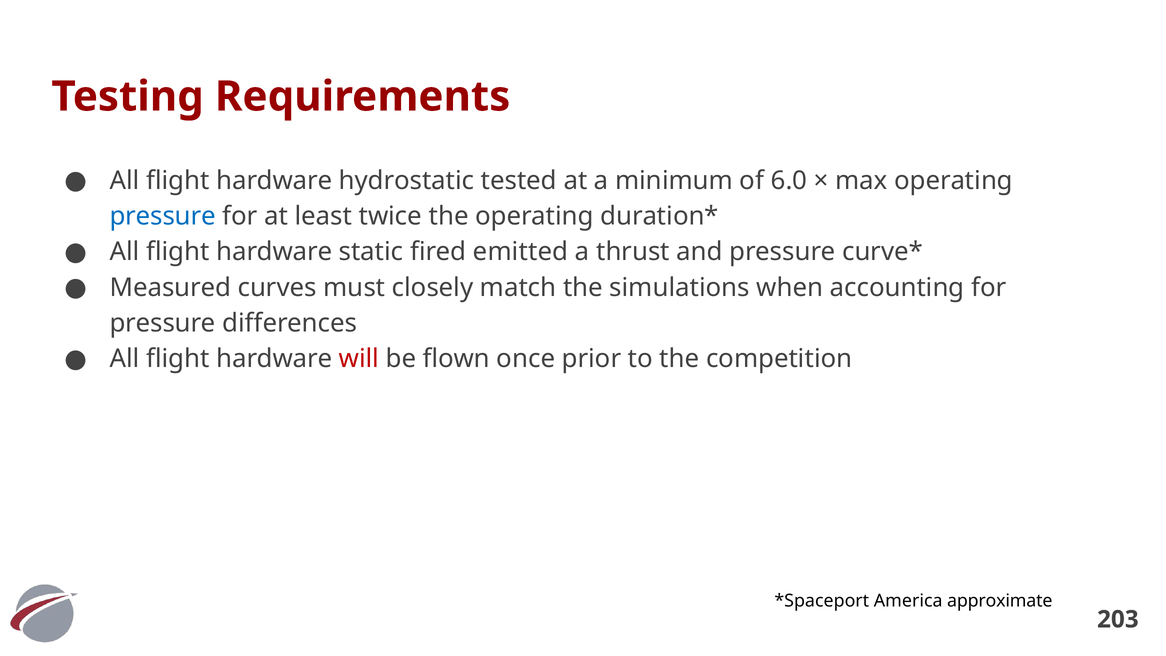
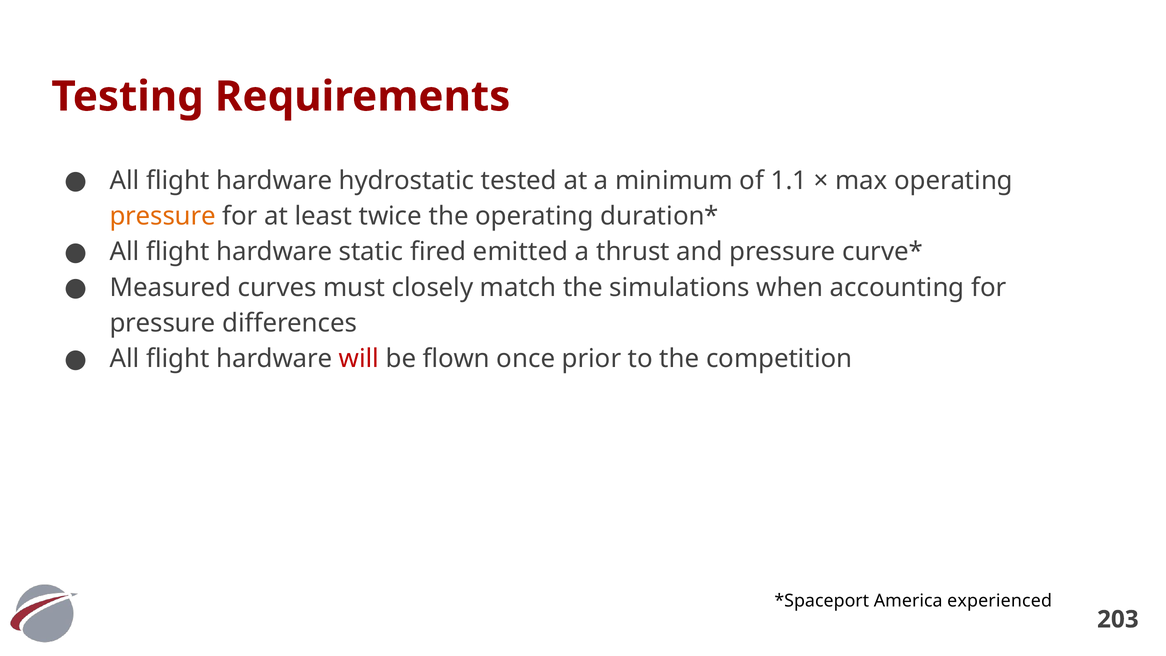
6.0: 6.0 -> 1.1 (789, 181)
pressure colour: blue -> orange (163, 216)
approximate: approximate -> experienced (1000, 601)
